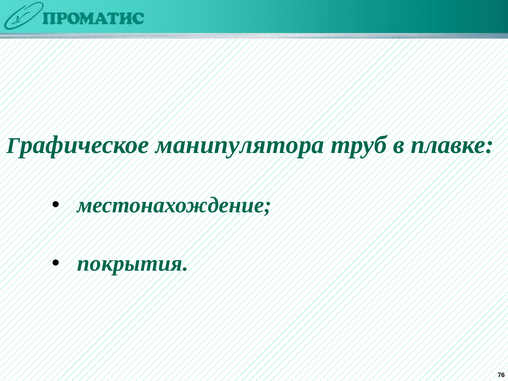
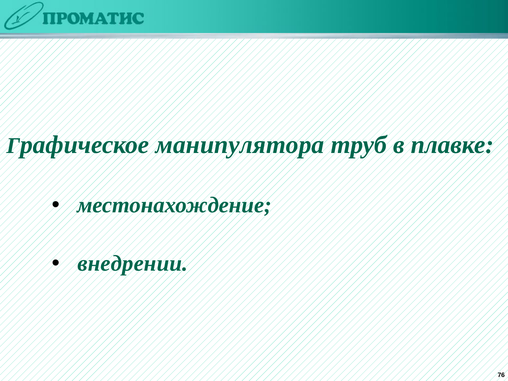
покрытия: покрытия -> внедрении (133, 263)
